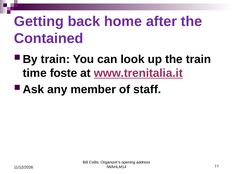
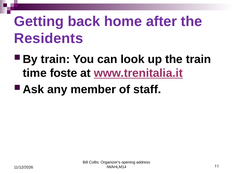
Contained: Contained -> Residents (49, 39)
